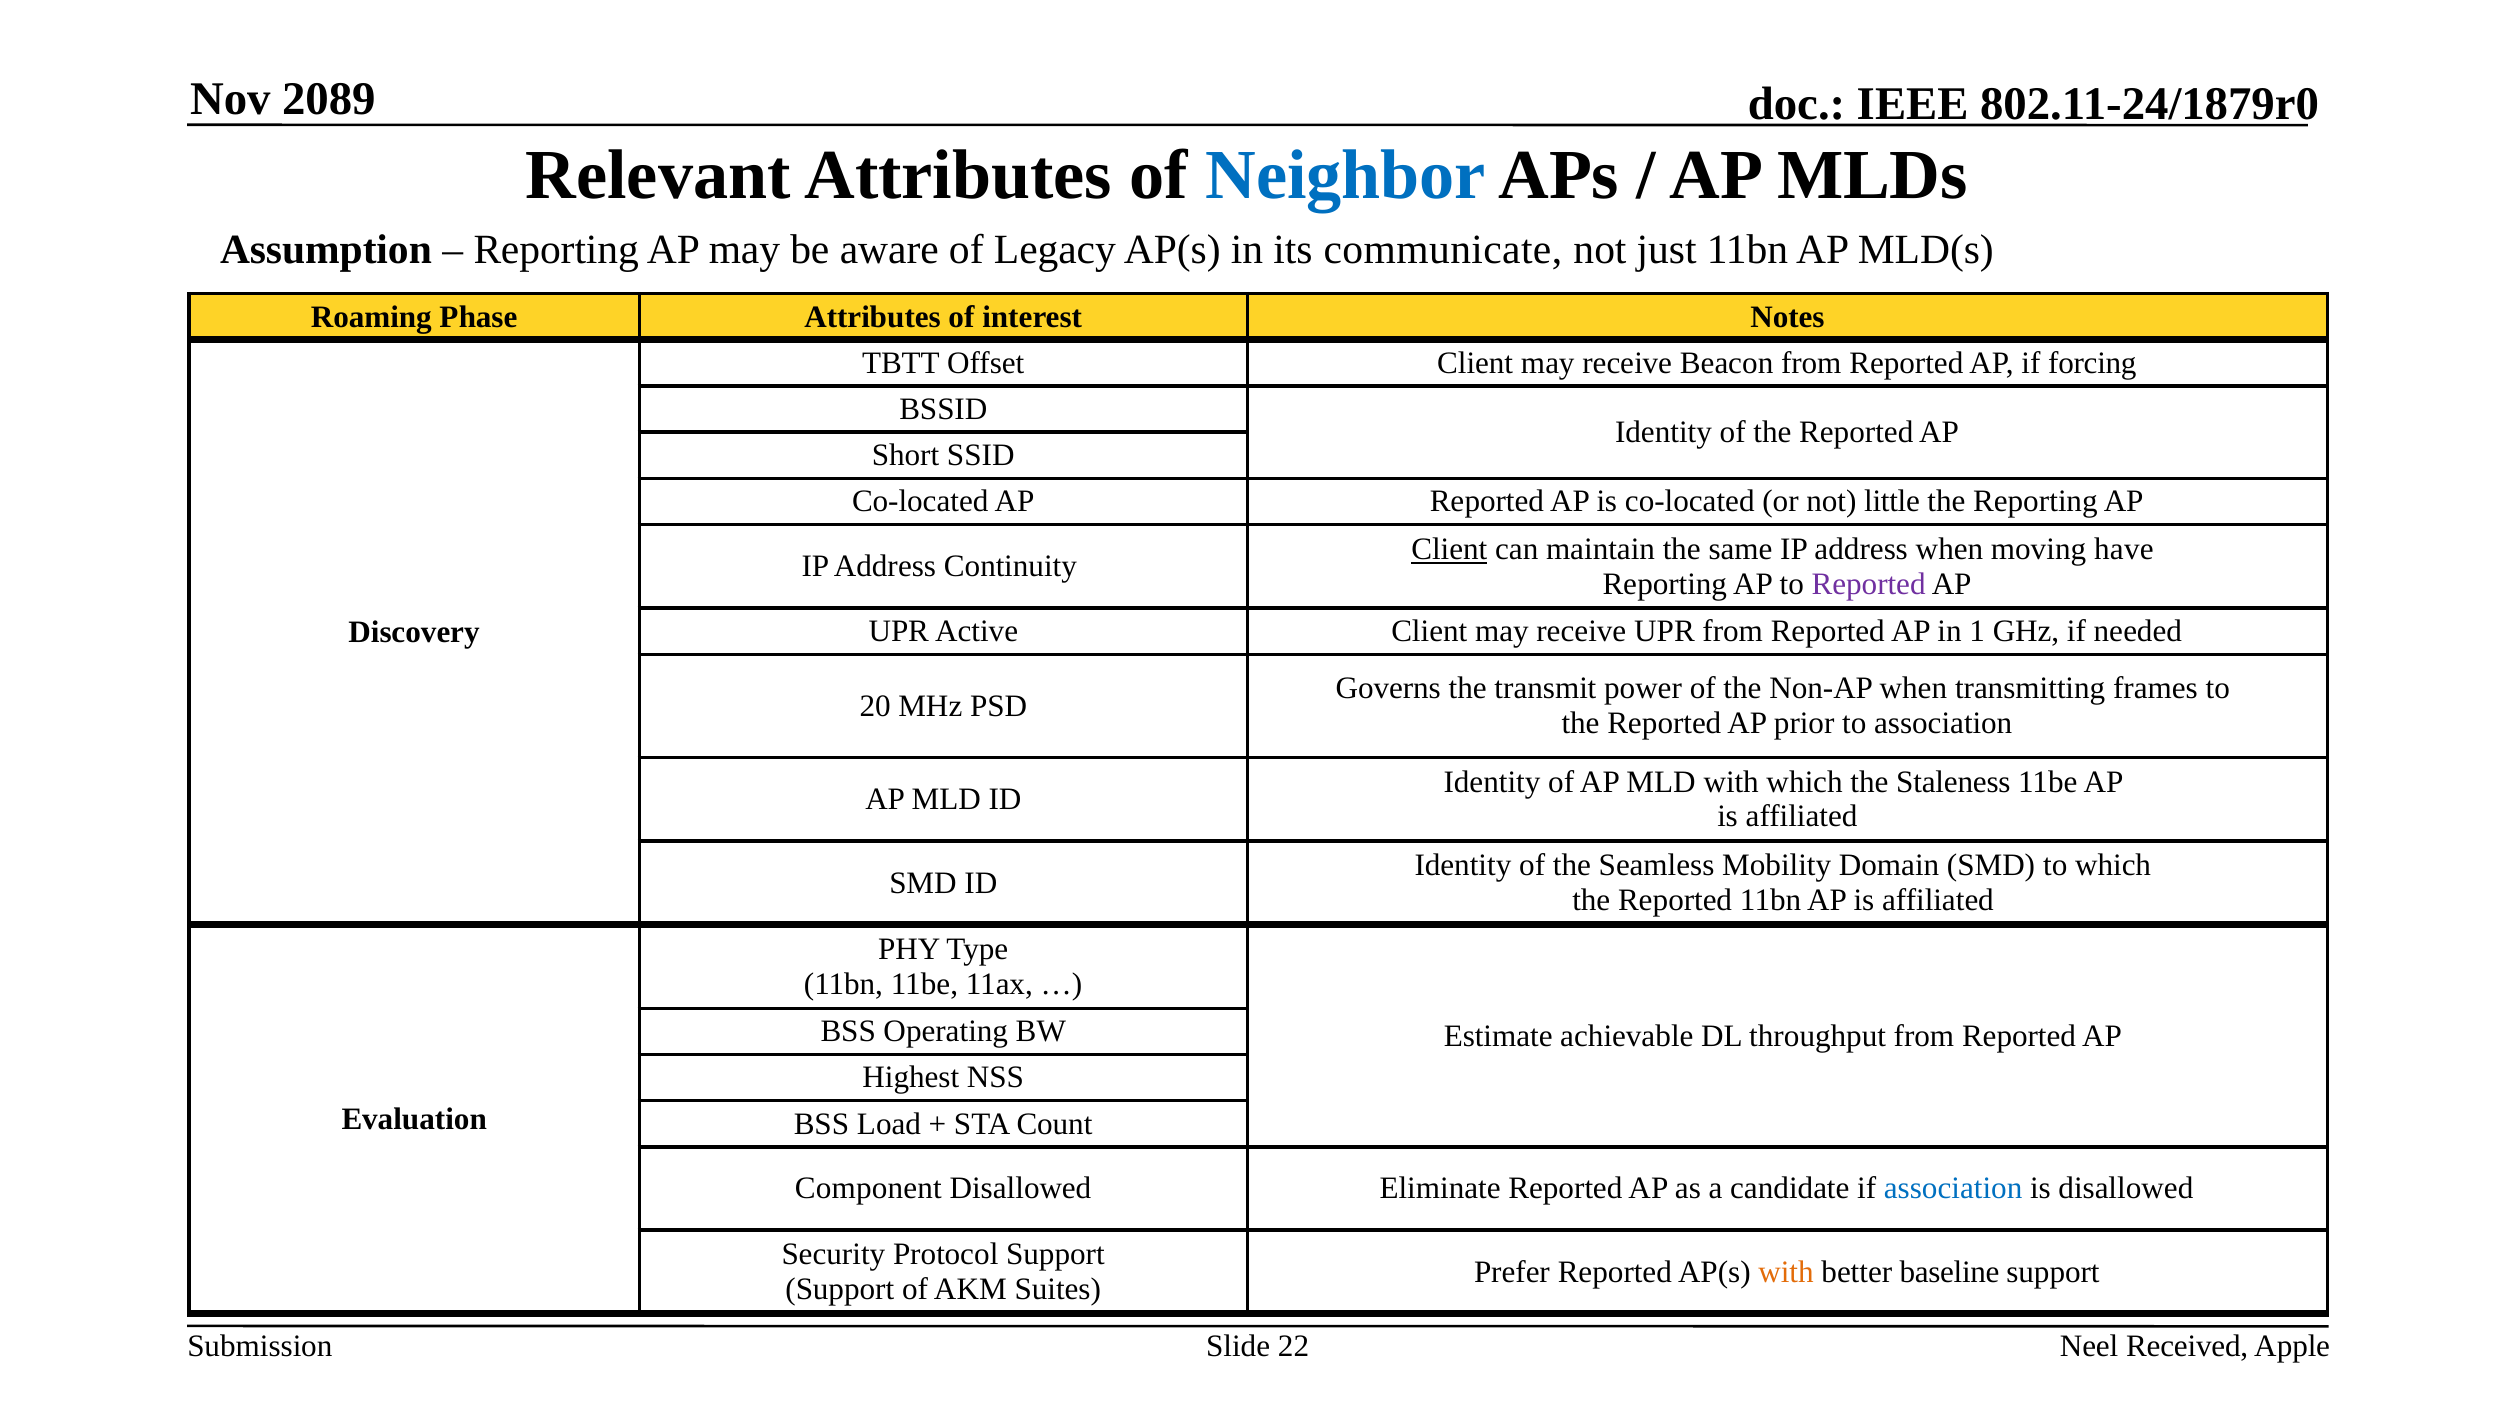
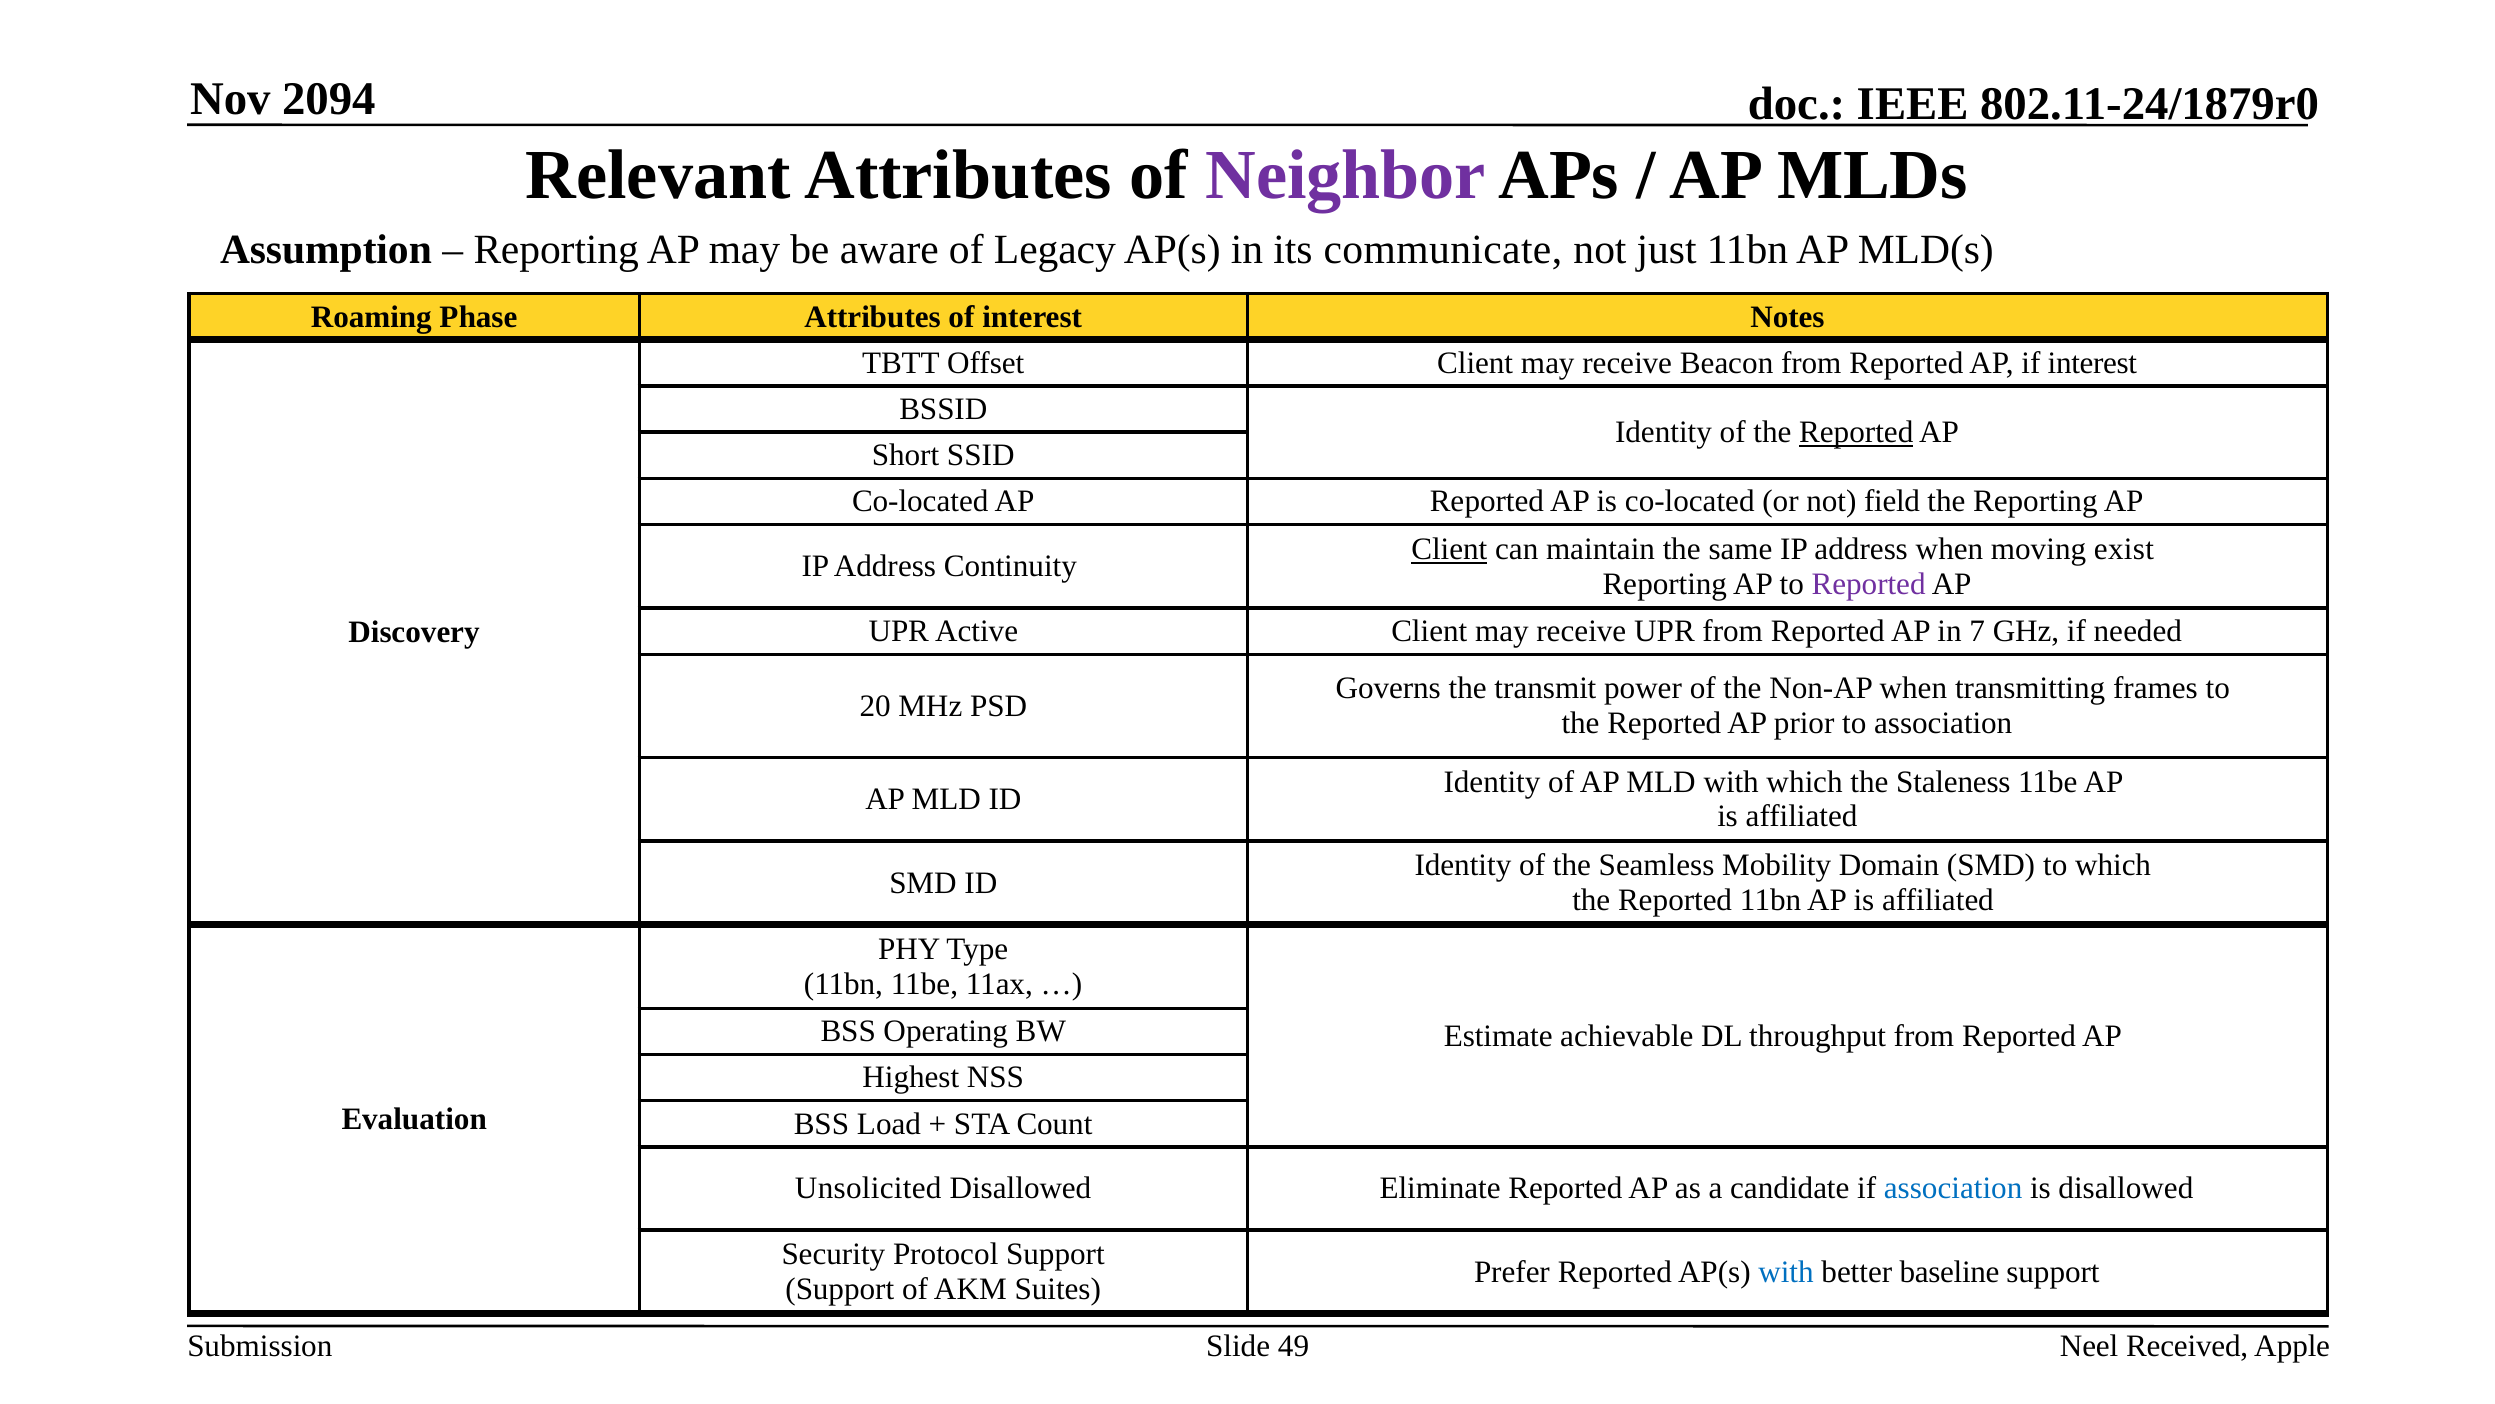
2089: 2089 -> 2094 (329, 99)
Neighbor colour: blue -> purple (1346, 176)
if forcing: forcing -> interest (2092, 363)
Reported underline: none -> present (1856, 432)
little: little -> field (1892, 501)
have: have -> exist (2124, 549)
1: 1 -> 7 (1977, 631)
Component: Component -> Unsolicited (868, 1188)
with colour: orange -> blue (1786, 1271)
22: 22 -> 49 (1294, 1346)
